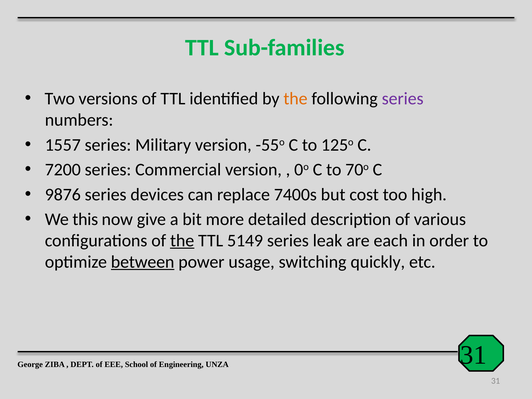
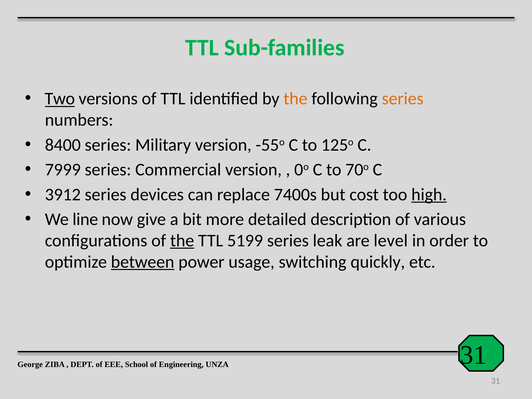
Two underline: none -> present (60, 99)
series colour: purple -> orange (403, 99)
1557: 1557 -> 8400 (63, 145)
7200: 7200 -> 7999 (63, 170)
9876: 9876 -> 3912 (63, 195)
high underline: none -> present (429, 195)
this: this -> line (85, 219)
5149: 5149 -> 5199 (245, 241)
each: each -> level (391, 241)
